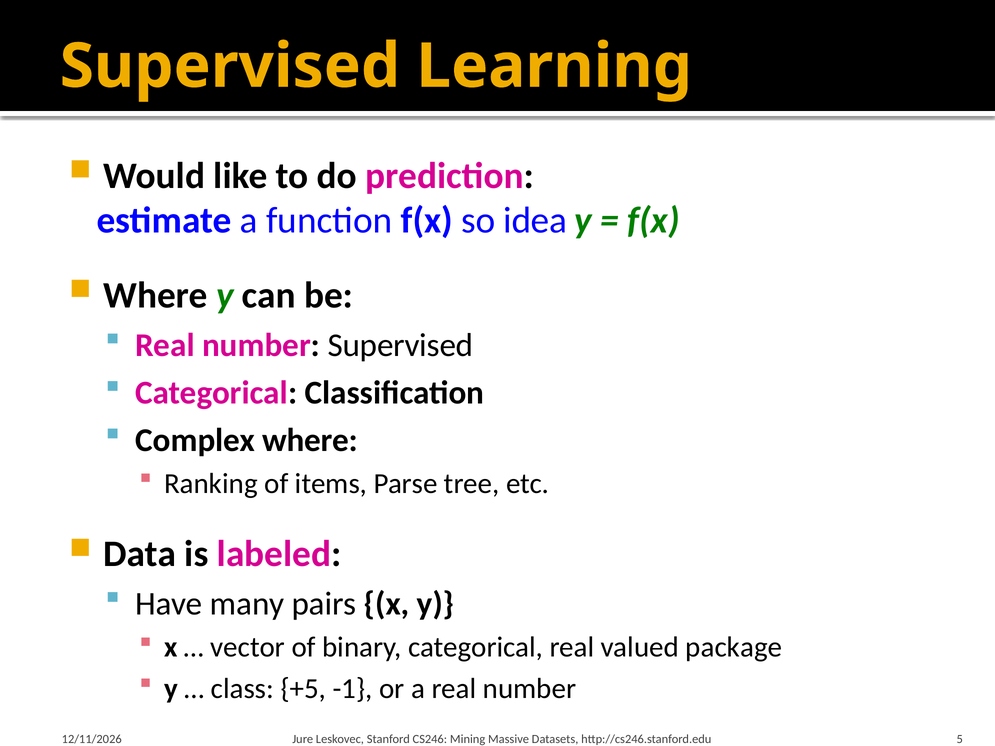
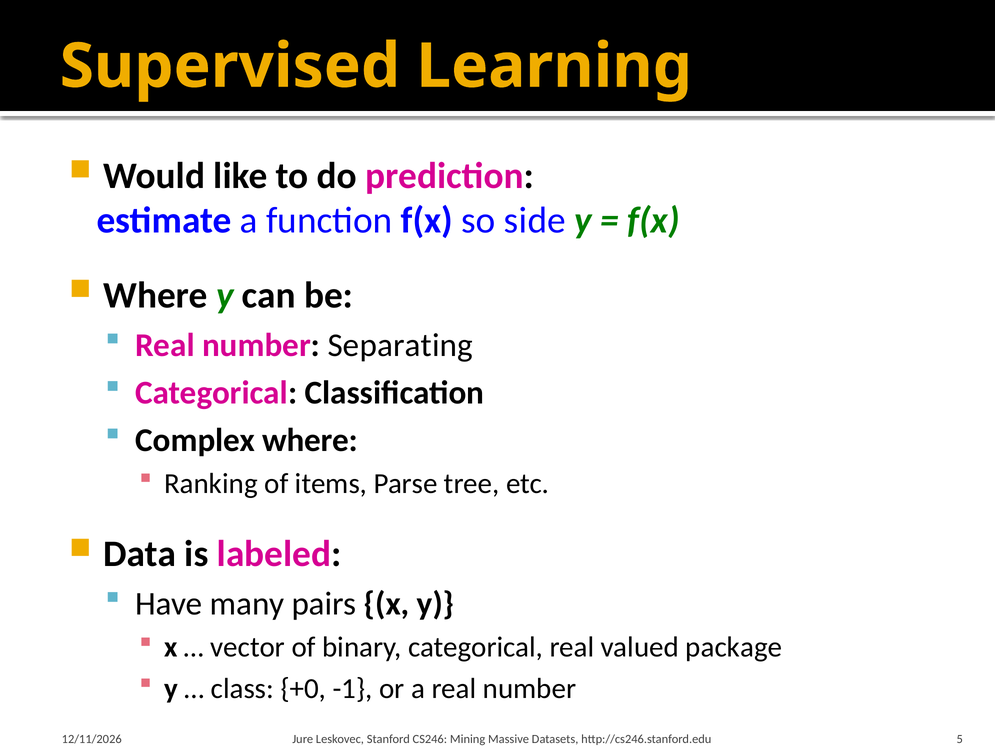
idea: idea -> side (535, 221)
number Supervised: Supervised -> Separating (400, 345)
+5: +5 -> +0 (303, 689)
